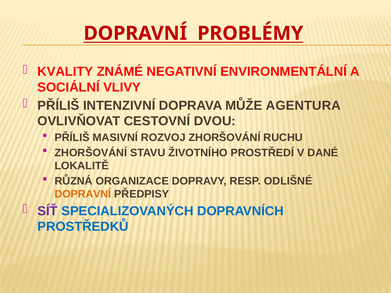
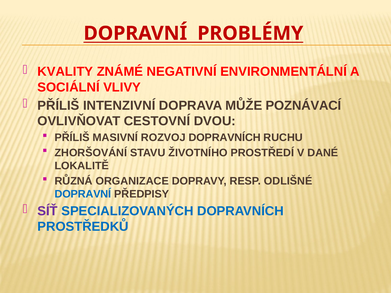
AGENTURA: AGENTURA -> POZNÁVACÍ (303, 106)
ROZVOJ ZHORŠOVÁNÍ: ZHORŠOVÁNÍ -> DOPRAVNÍCH (225, 138)
DOPRAVNÍ colour: orange -> blue (83, 194)
